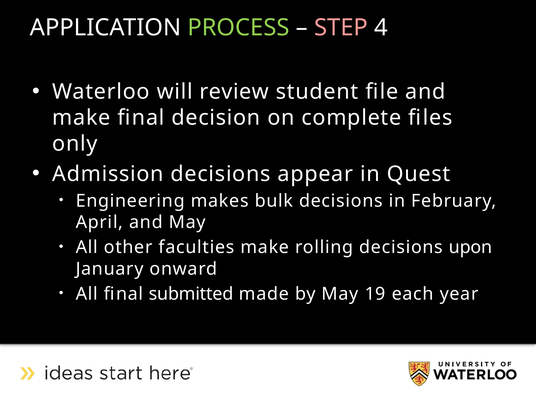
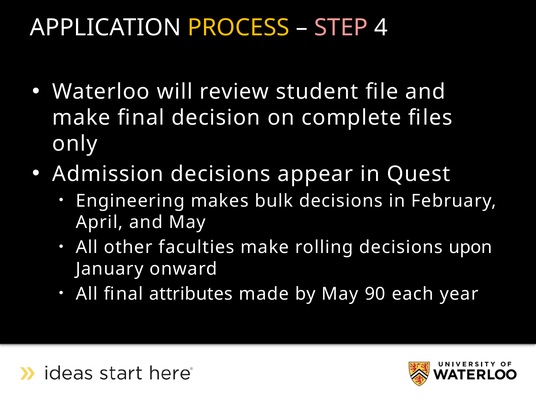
PROCESS colour: light green -> yellow (239, 28)
submitted: submitted -> attributes (191, 294)
19: 19 -> 90 (375, 294)
